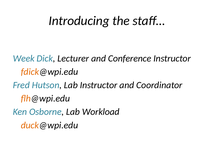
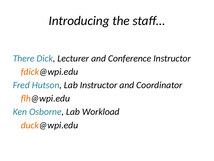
Week: Week -> There (24, 58)
